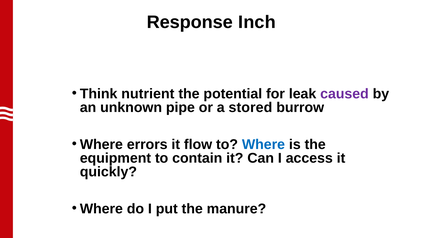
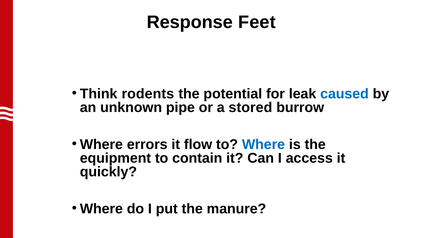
Inch: Inch -> Feet (257, 22)
nutrient: nutrient -> rodents (148, 94)
caused colour: purple -> blue (344, 94)
